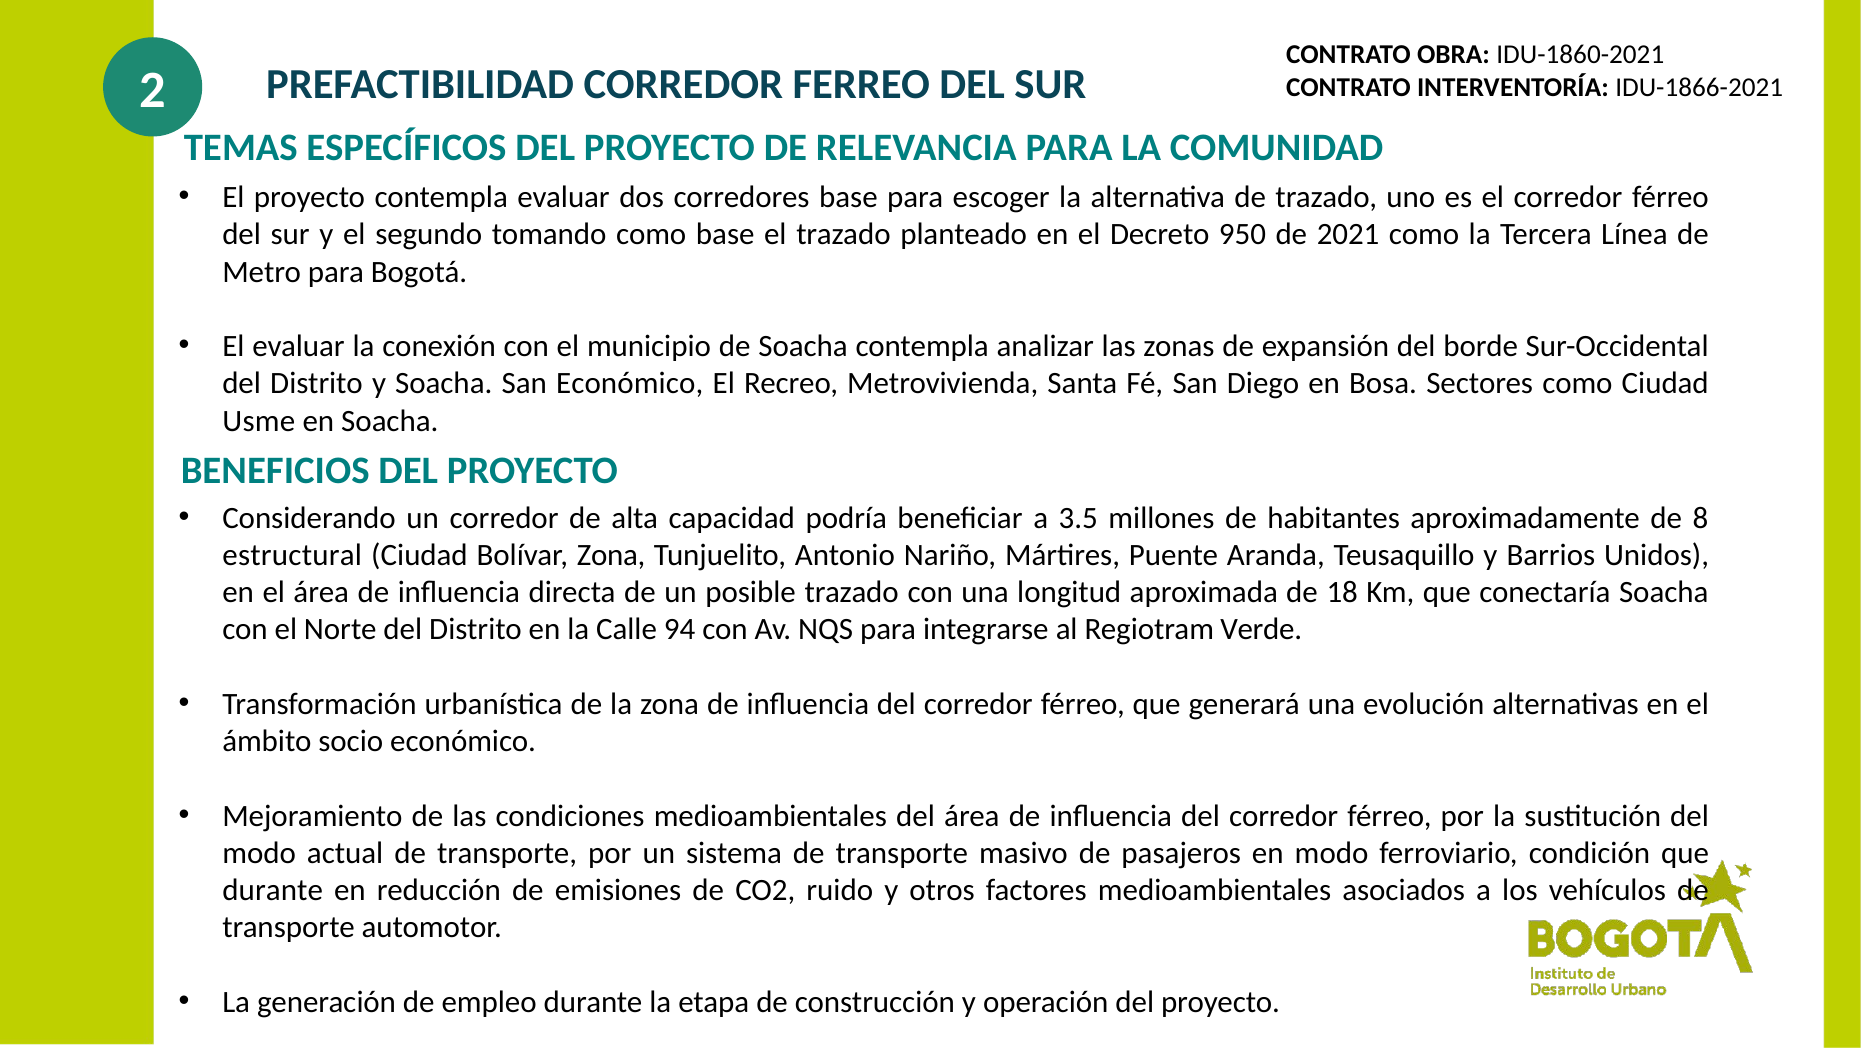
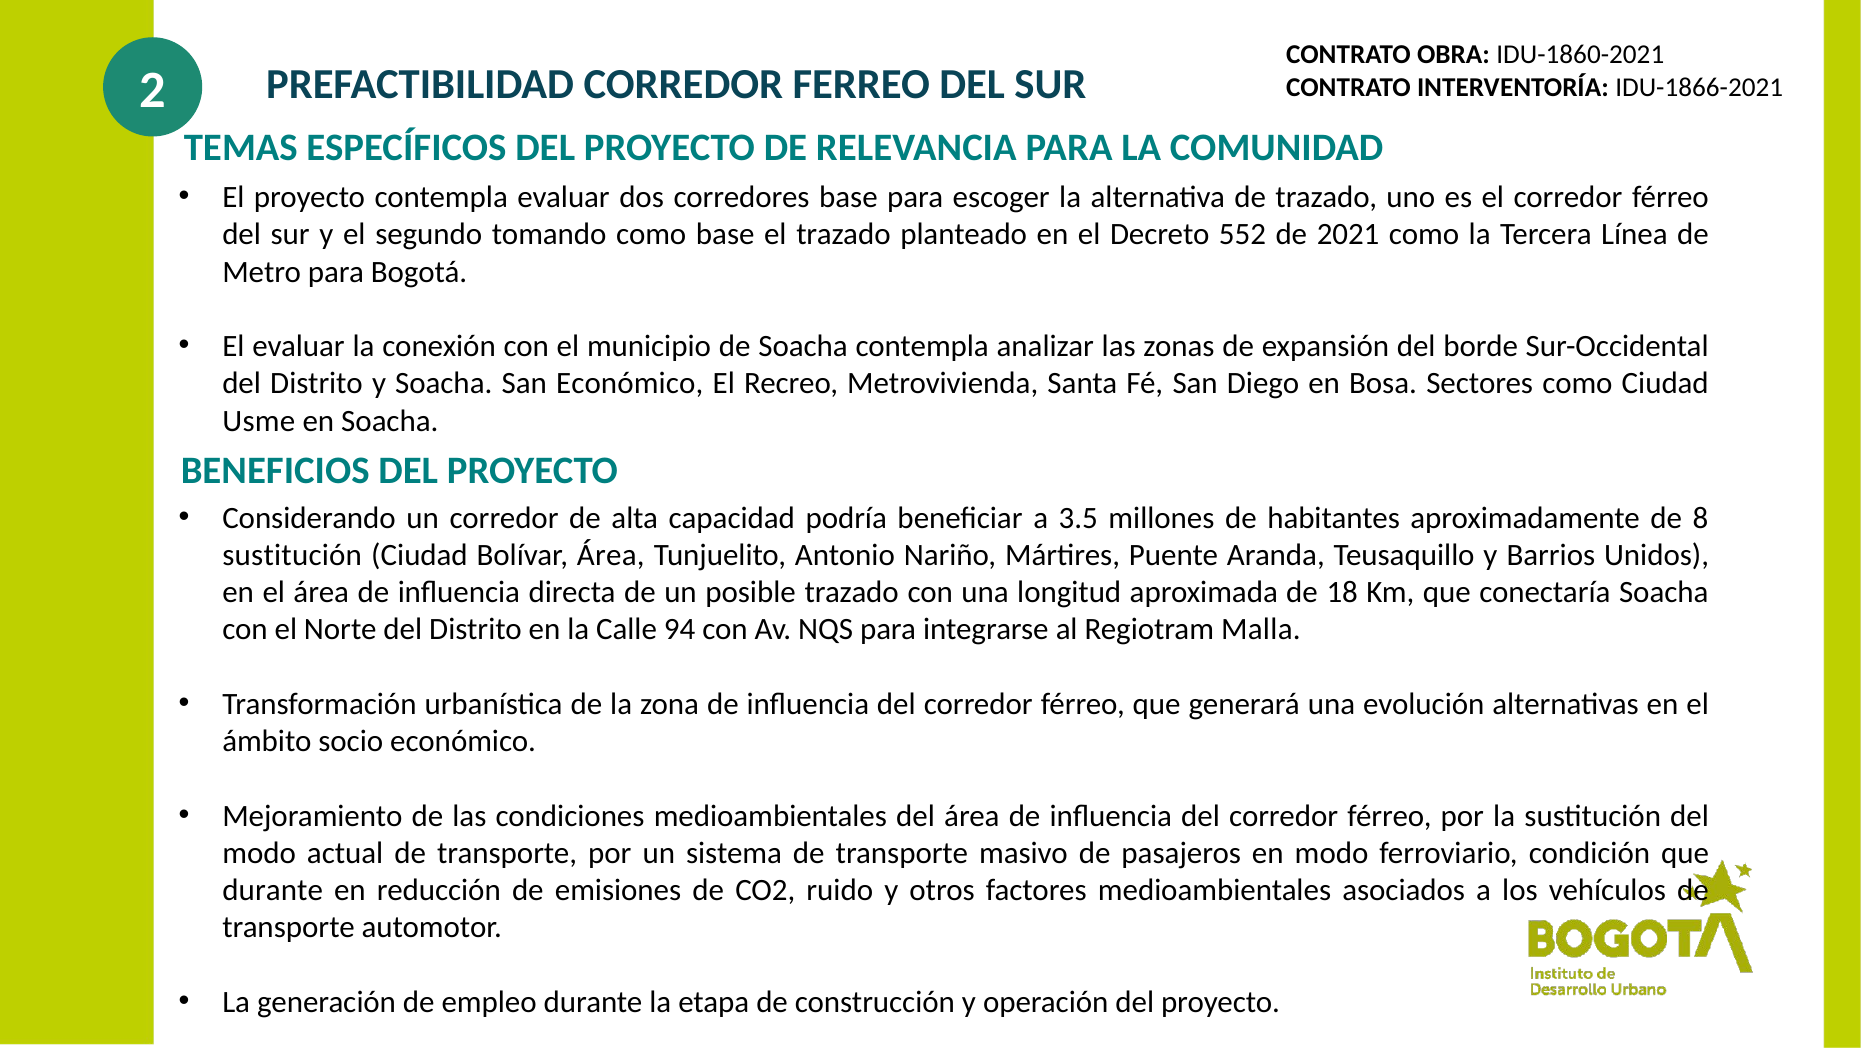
950: 950 -> 552 (1242, 235)
estructural: estructural -> sustitución (292, 555)
Bolívar Zona: Zona -> Área (611, 555)
Verde: Verde -> Malla (1261, 629)
